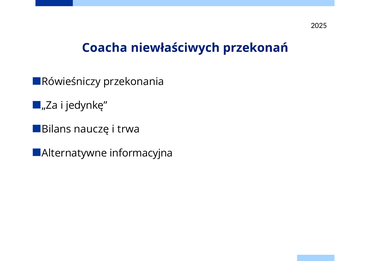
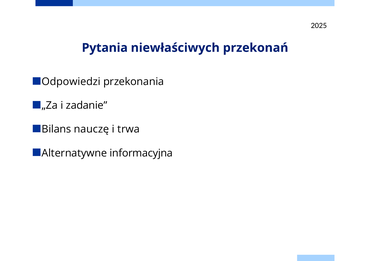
Coacha: Coacha -> Pytania (105, 48)
Rówieśniczy: Rówieśniczy -> Odpowiedzi (71, 82)
jedynkę: jedynkę -> zadanie (87, 106)
